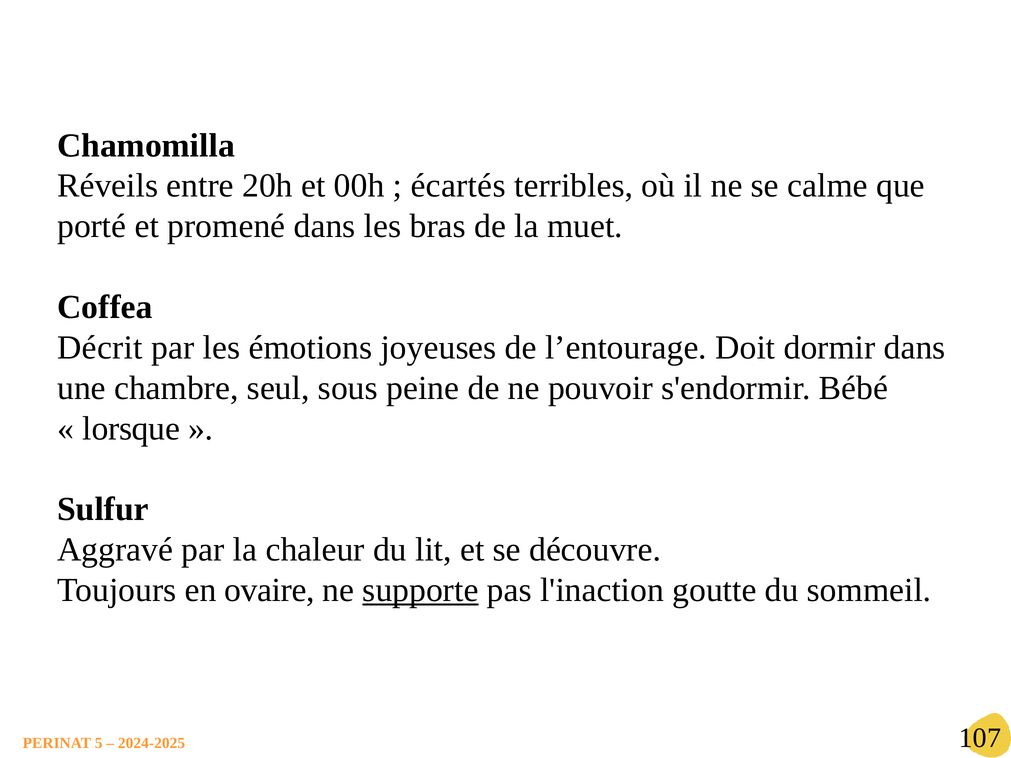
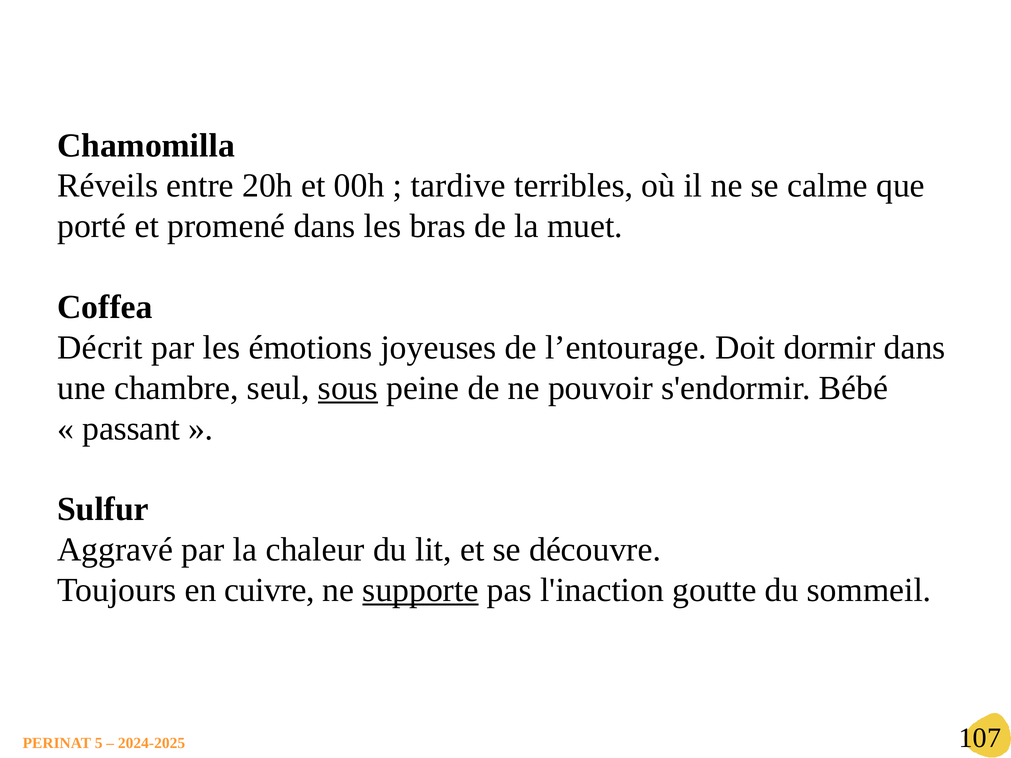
écartés: écartés -> tardive (458, 186)
sous underline: none -> present (348, 388)
lorsque: lorsque -> passant (131, 429)
ovaire: ovaire -> cuivre (270, 590)
